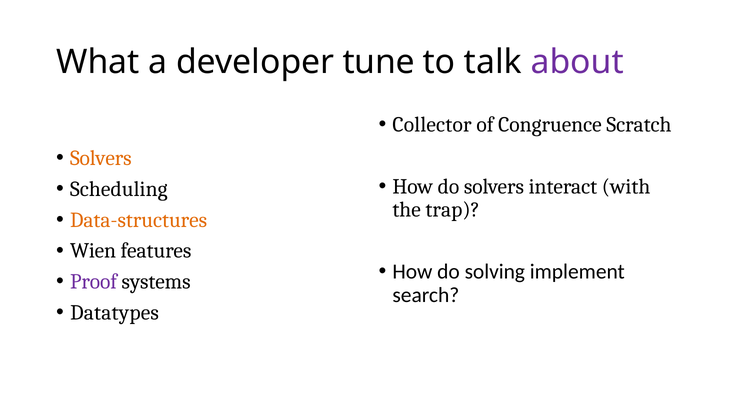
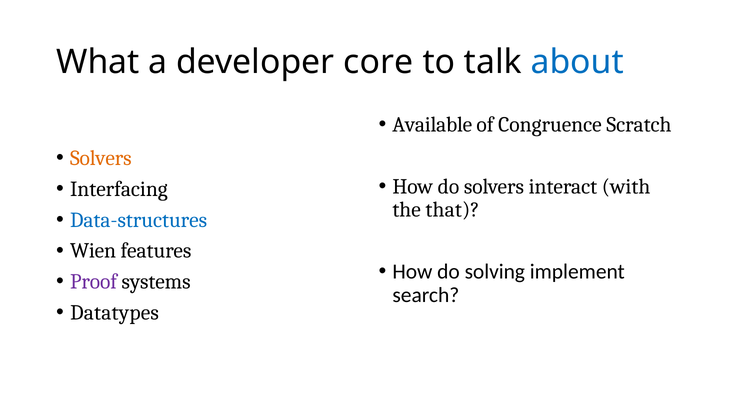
tune: tune -> core (378, 62)
about colour: purple -> blue (577, 62)
Collector: Collector -> Available (432, 125)
Scheduling: Scheduling -> Interfacing (119, 189)
trap: trap -> that (453, 210)
Data-structures colour: orange -> blue (139, 220)
